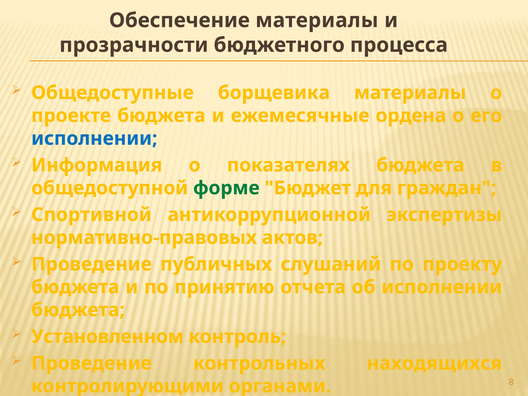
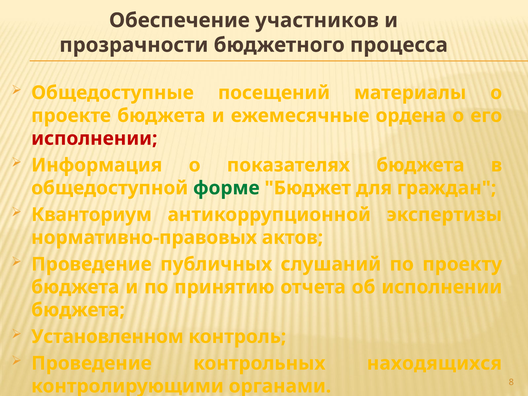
Обеспечение материалы: материалы -> участников (317, 20)
борщевика: борщевика -> посещений (274, 93)
исполнении colour: blue -> red (94, 138)
Спортивной: Спортивной -> Кванториум (92, 215)
